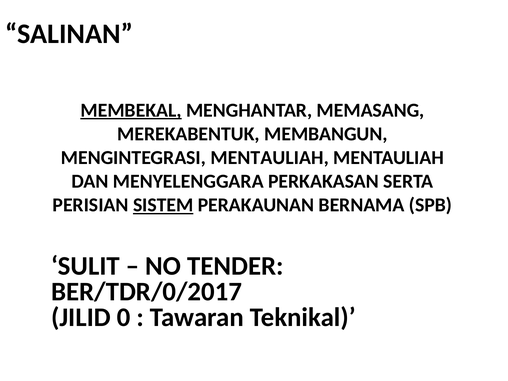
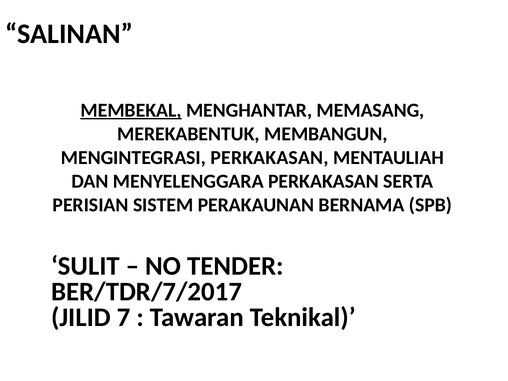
MENGINTEGRASI MENTAULIAH: MENTAULIAH -> PERKAKASAN (270, 158)
SISTEM underline: present -> none (163, 205)
BER/TDR/0/2017: BER/TDR/0/2017 -> BER/TDR/7/2017 (147, 292)
0: 0 -> 7 (124, 317)
